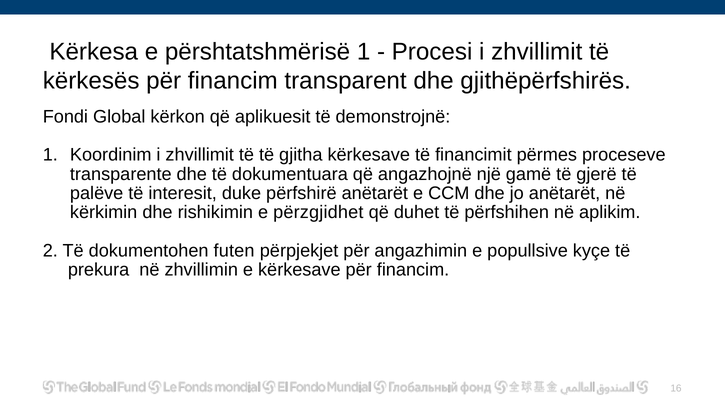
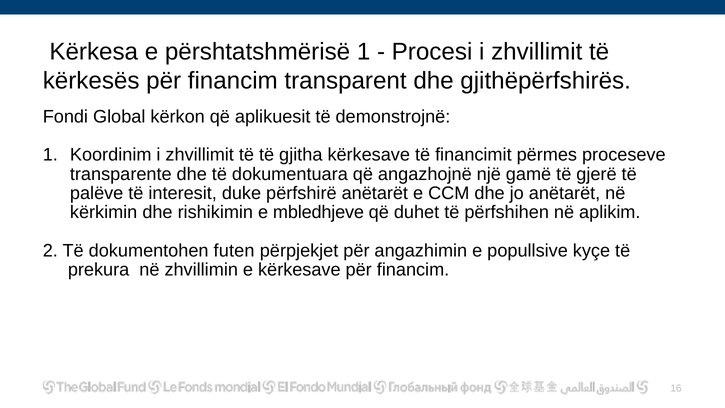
përzgjidhet: përzgjidhet -> mbledhjeve (319, 212)
